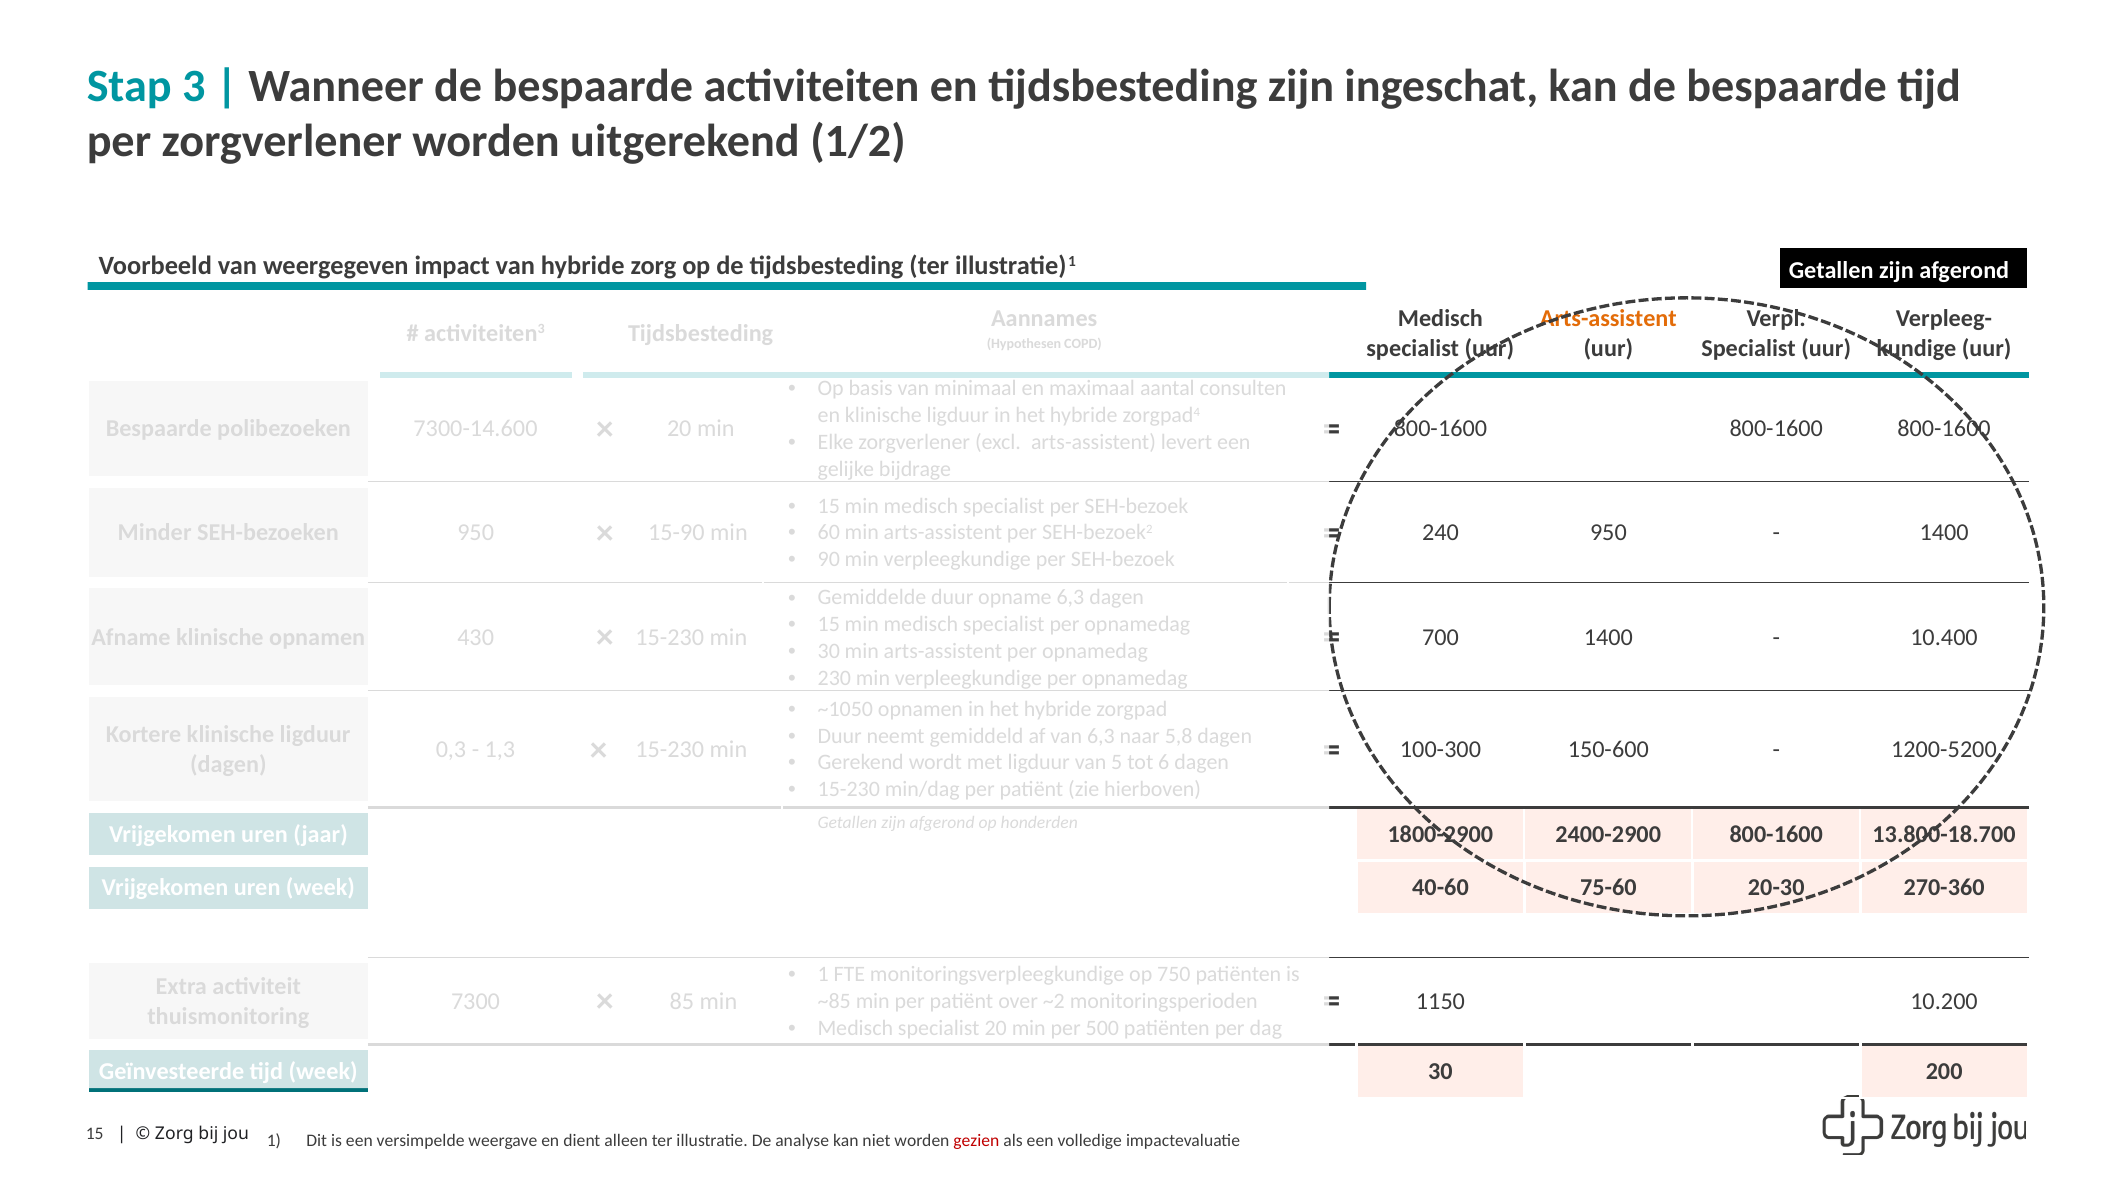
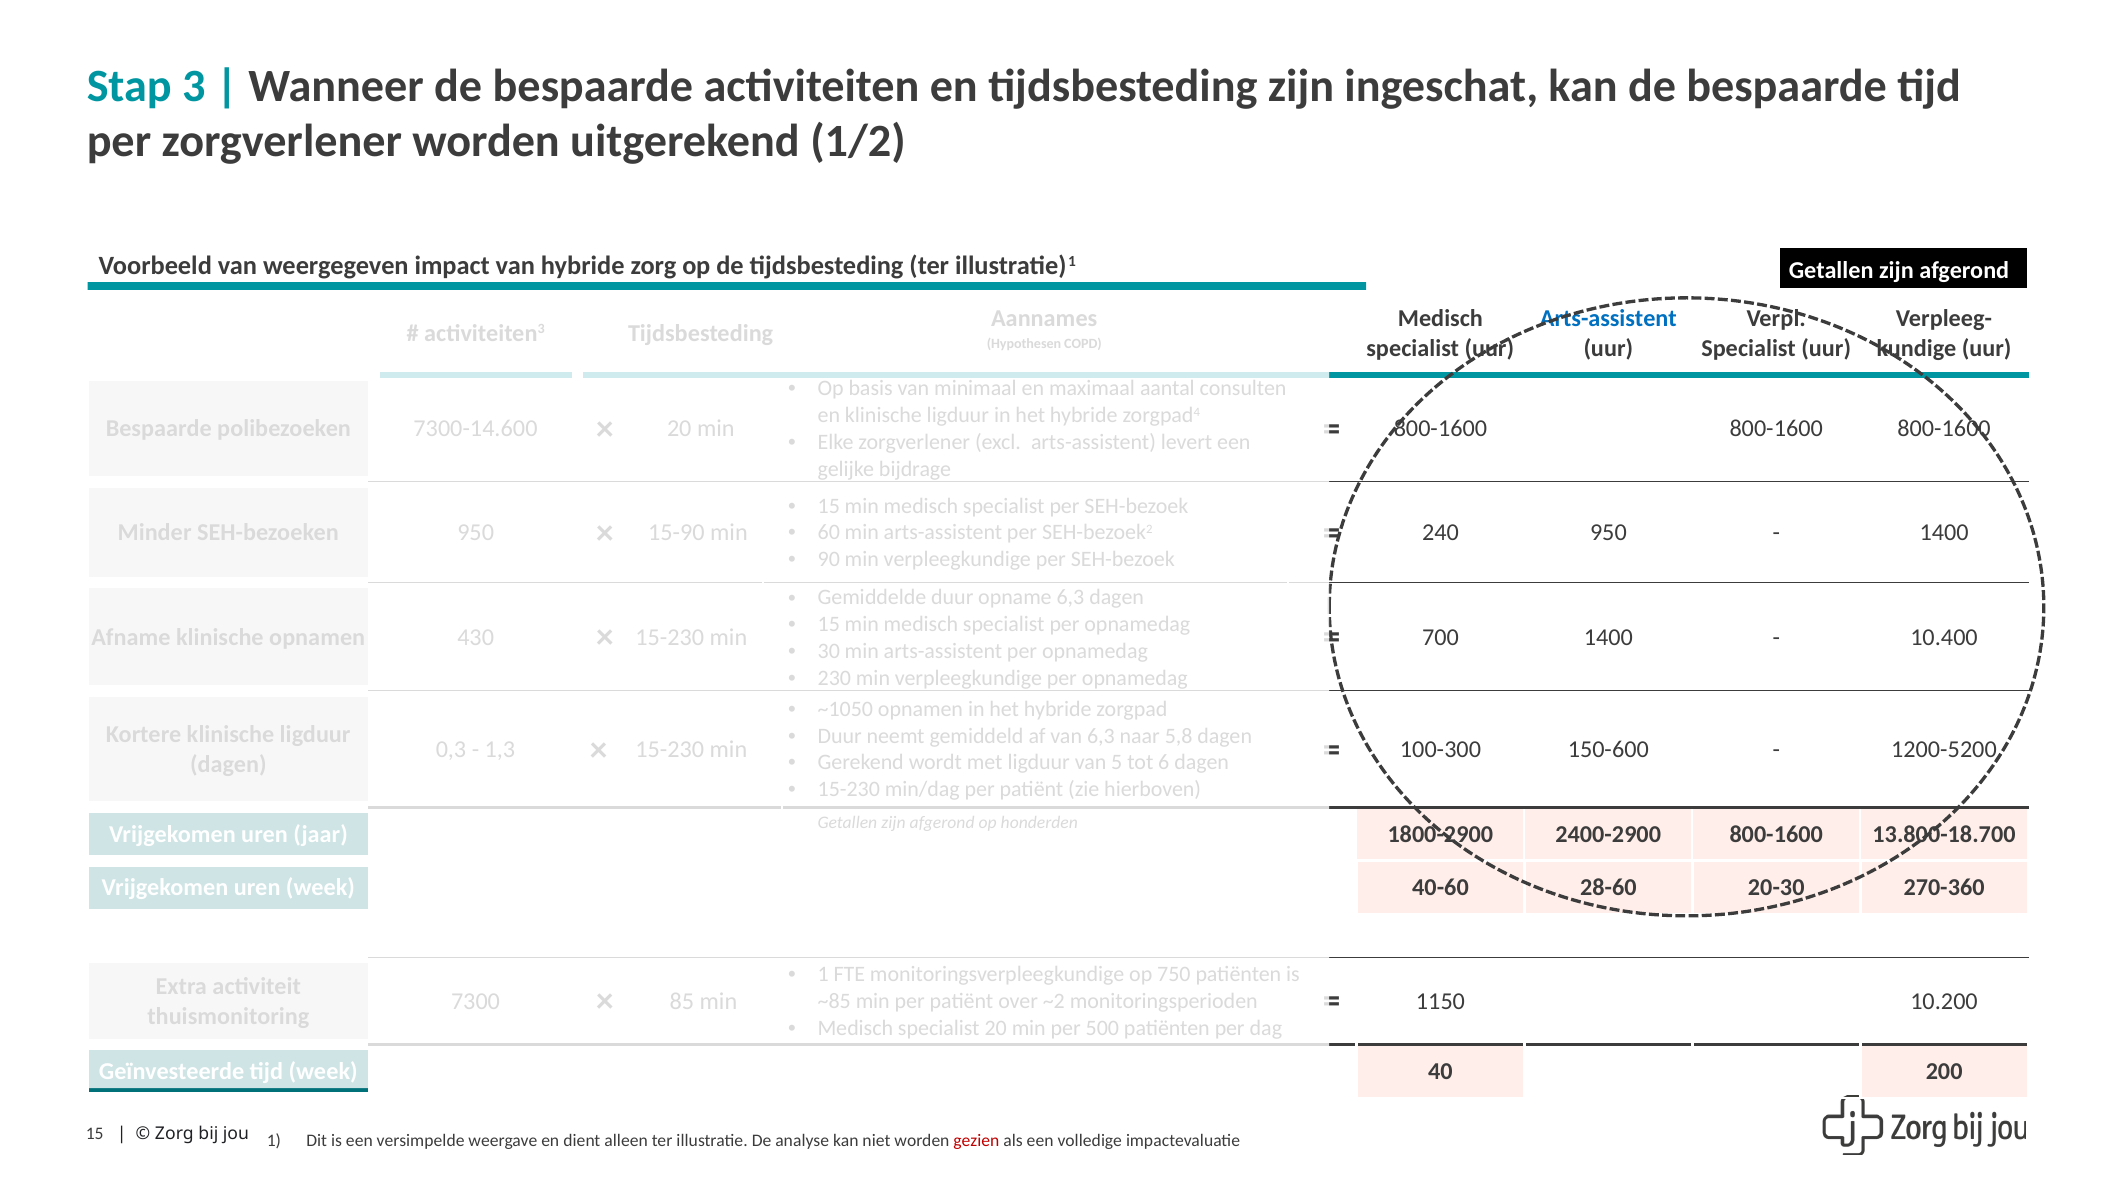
Arts-assistent colour: orange -> blue (1608, 318)
75-60: 75-60 -> 28-60 (1608, 888)
30: 30 -> 40 (1440, 1072)
